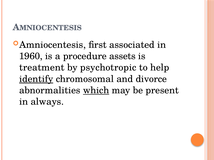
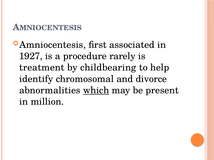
1960: 1960 -> 1927 (31, 56)
assets: assets -> rarely (122, 56)
psychotropic: psychotropic -> childbearing (108, 68)
identify underline: present -> none (36, 79)
always: always -> million (47, 102)
